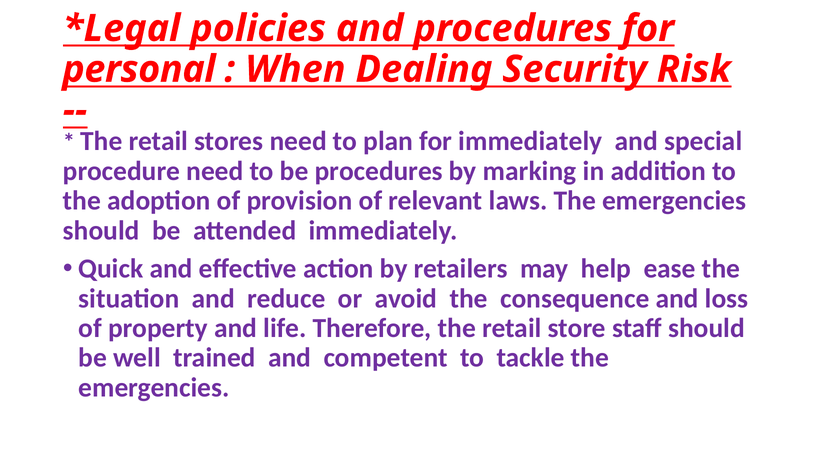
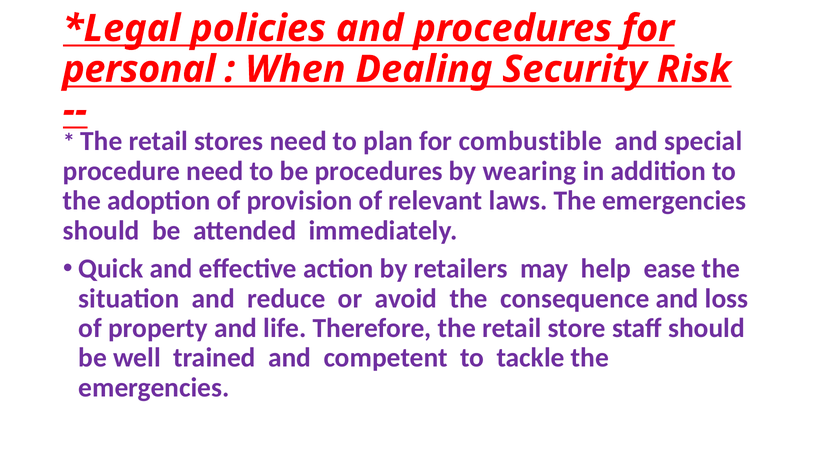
for immediately: immediately -> combustible (530, 141)
marking: marking -> wearing (530, 171)
